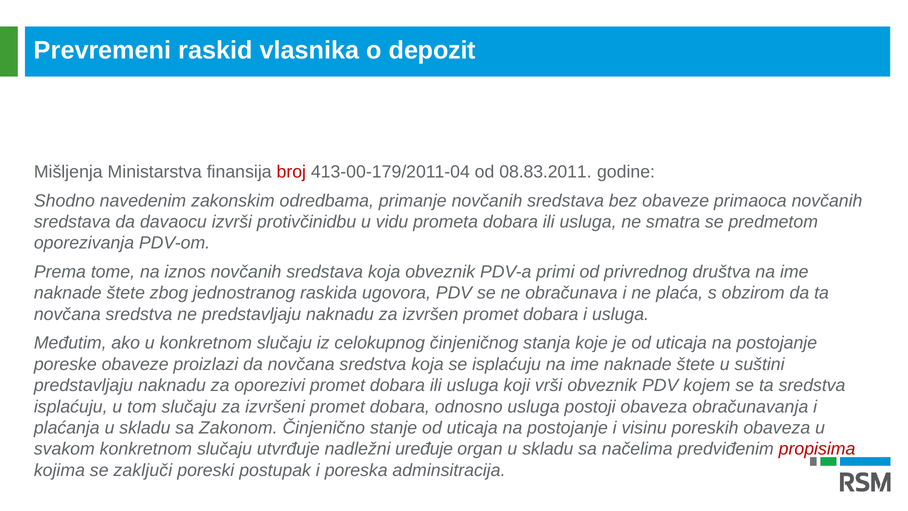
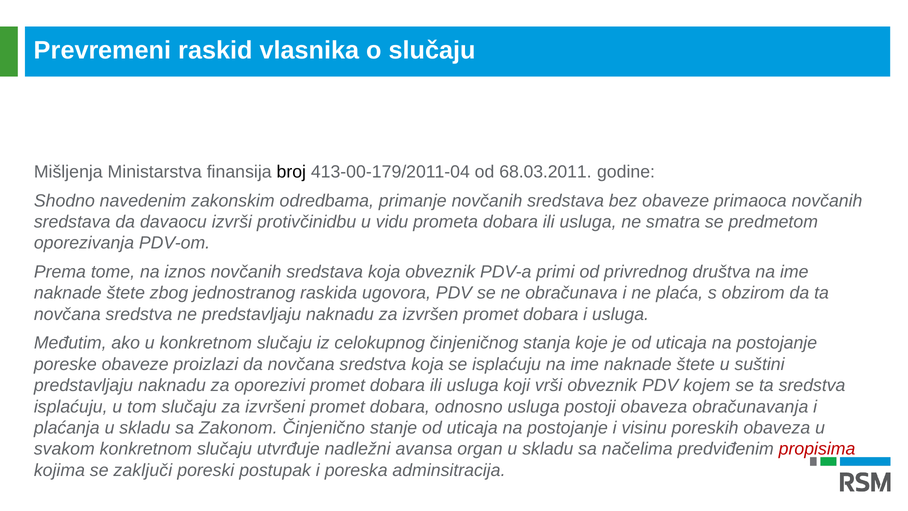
o depozit: depozit -> slučaju (432, 51)
broj colour: red -> black (291, 172)
08.83.2011: 08.83.2011 -> 68.03.2011 (545, 172)
uređuje: uređuje -> avansa (424, 449)
